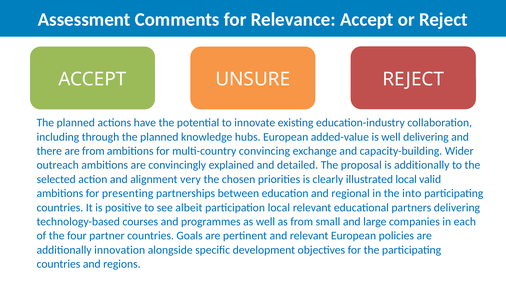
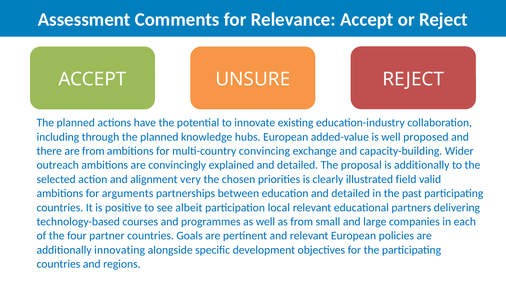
well delivering: delivering -> proposed (426, 137)
illustrated local: local -> field (406, 179)
presenting: presenting -> arguments (128, 193)
education and regional: regional -> detailed (351, 193)
into: into -> past (412, 193)
innovation: innovation -> innovating (120, 250)
